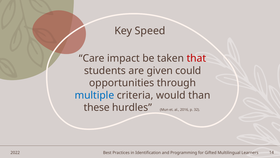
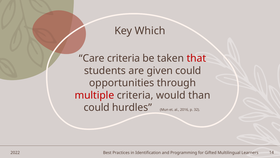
Speed: Speed -> Which (150, 31)
Care impact: impact -> criteria (124, 58)
multiple colour: blue -> red (94, 95)
these: these -> could (97, 107)
